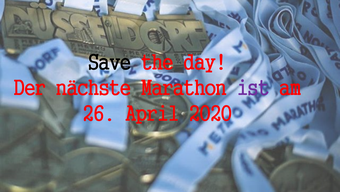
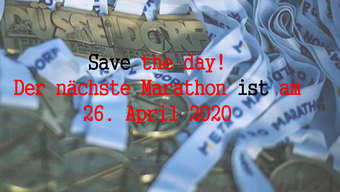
ist colour: purple -> black (253, 88)
